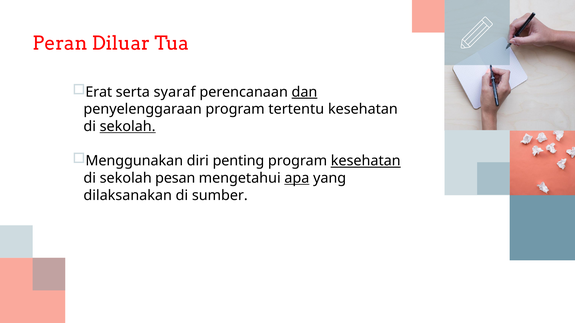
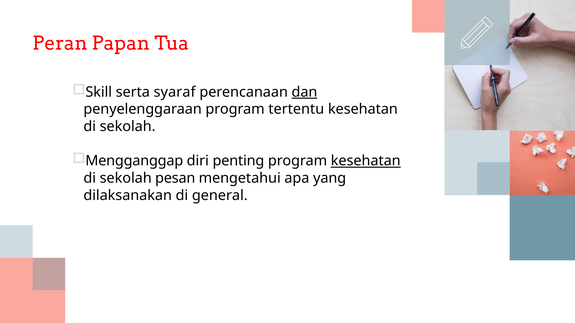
Diluar: Diluar -> Papan (121, 44)
Erat: Erat -> Skill (99, 92)
sekolah underline: present -> none (128, 127)
Menggunakan: Menggunakan -> Mengganggap (134, 161)
apa underline: present -> none (297, 178)
sumber: sumber -> general (220, 196)
